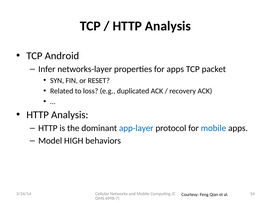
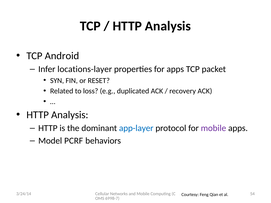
networks-layer: networks-layer -> locations-layer (85, 69)
mobile colour: blue -> purple (213, 128)
HIGH: HIGH -> PCRF (74, 141)
